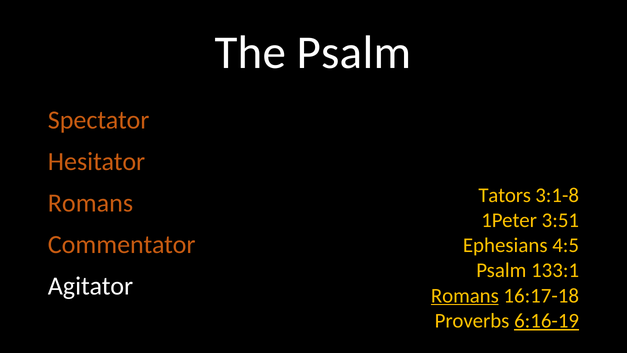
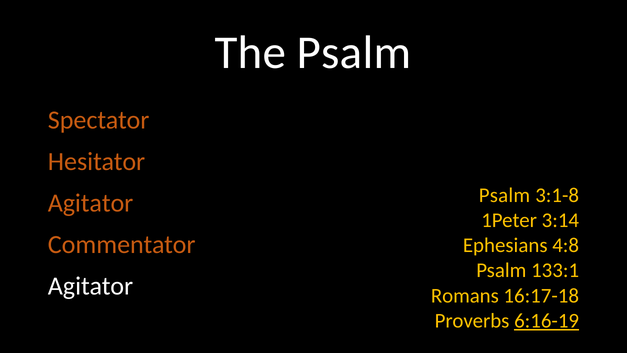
Tators: Tators -> Psalm (504, 195)
Romans: Romans -> Agitator (91, 203)
3:51: 3:51 -> 3:14 (560, 220)
4:5: 4:5 -> 4:8 (566, 245)
Romans underline: present -> none (465, 295)
